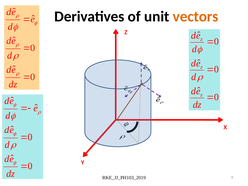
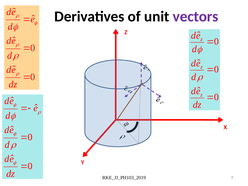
vectors colour: orange -> purple (196, 17)
